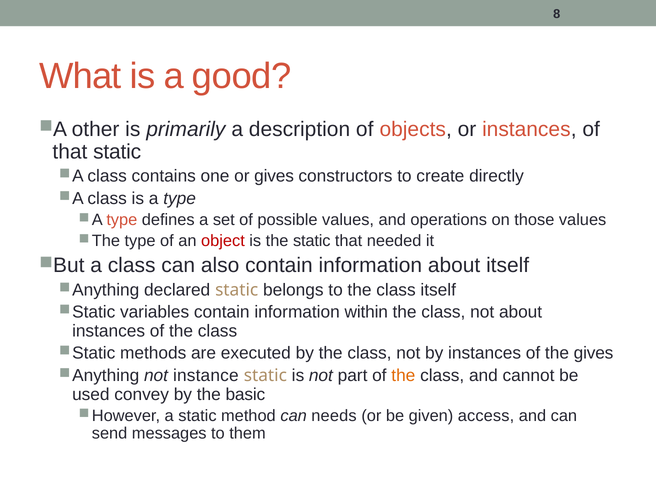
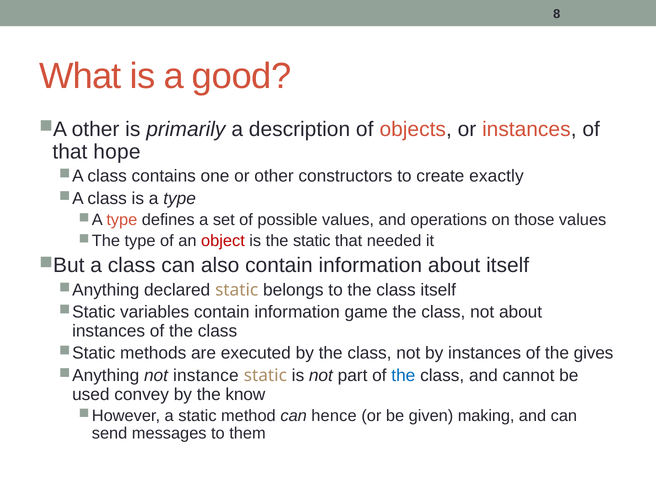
that static: static -> hope (117, 152)
or gives: gives -> other (274, 176)
directly: directly -> exactly (496, 176)
within: within -> game (366, 312)
the colour: orange -> blue (403, 376)
basic: basic -> know (245, 394)
needs: needs -> hence (334, 416)
access: access -> making (486, 416)
